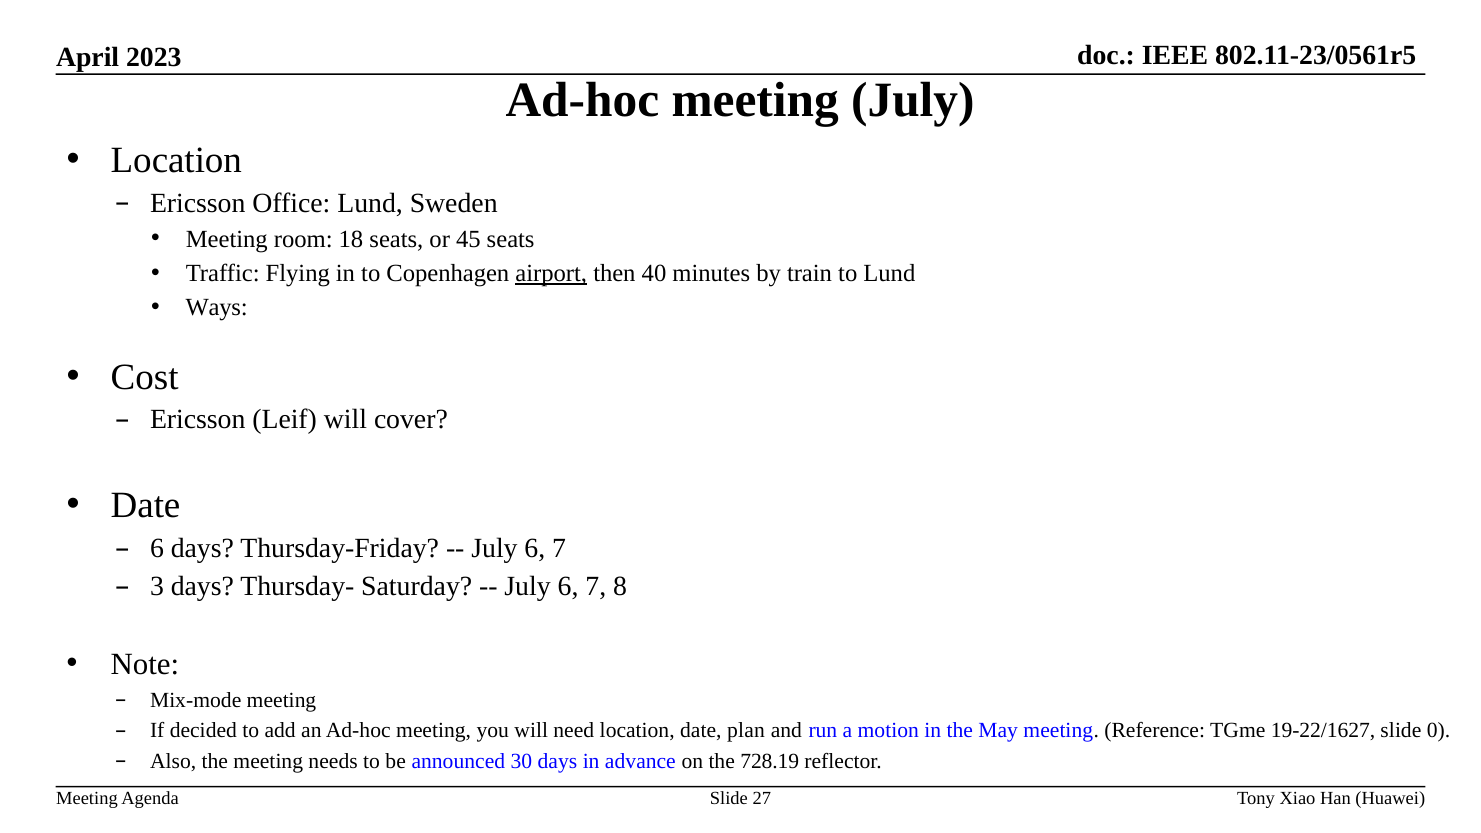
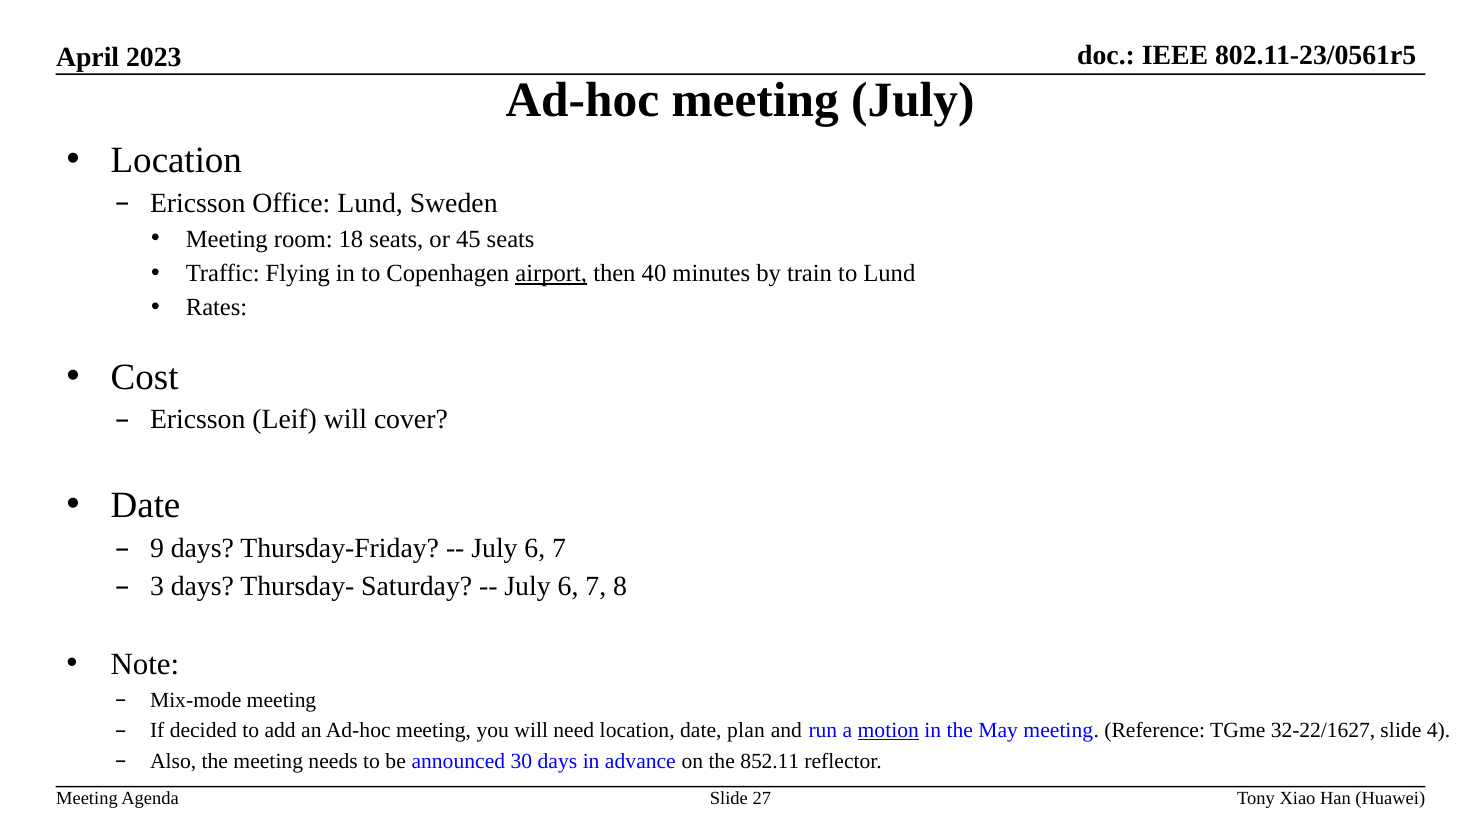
Ways: Ways -> Rates (217, 308)
6: 6 -> 9 (157, 549)
motion underline: none -> present (888, 731)
19-22/1627: 19-22/1627 -> 32-22/1627 (1323, 731)
0: 0 -> 4 (1439, 731)
728.19: 728.19 -> 852.11 (770, 761)
